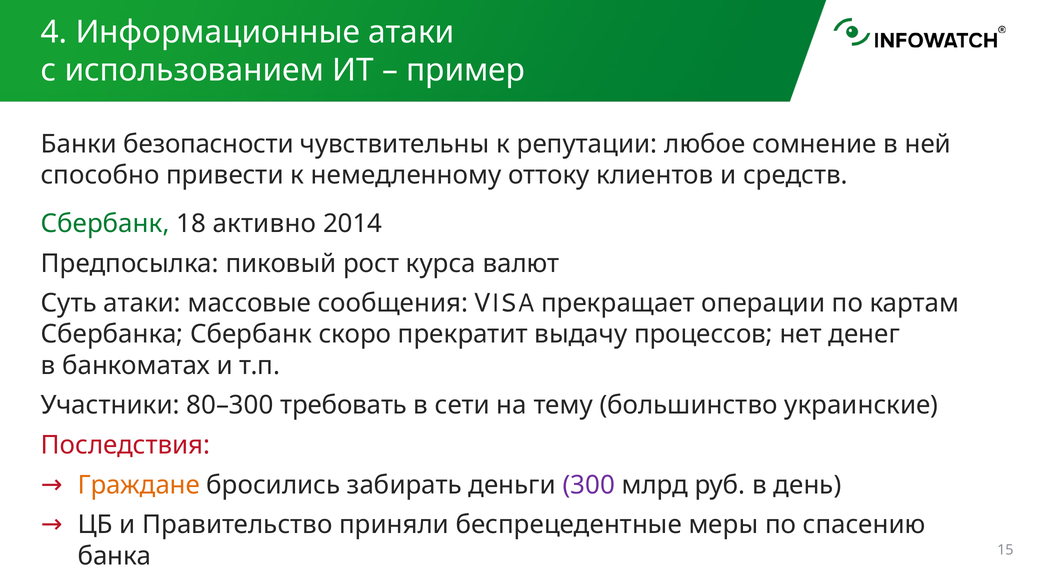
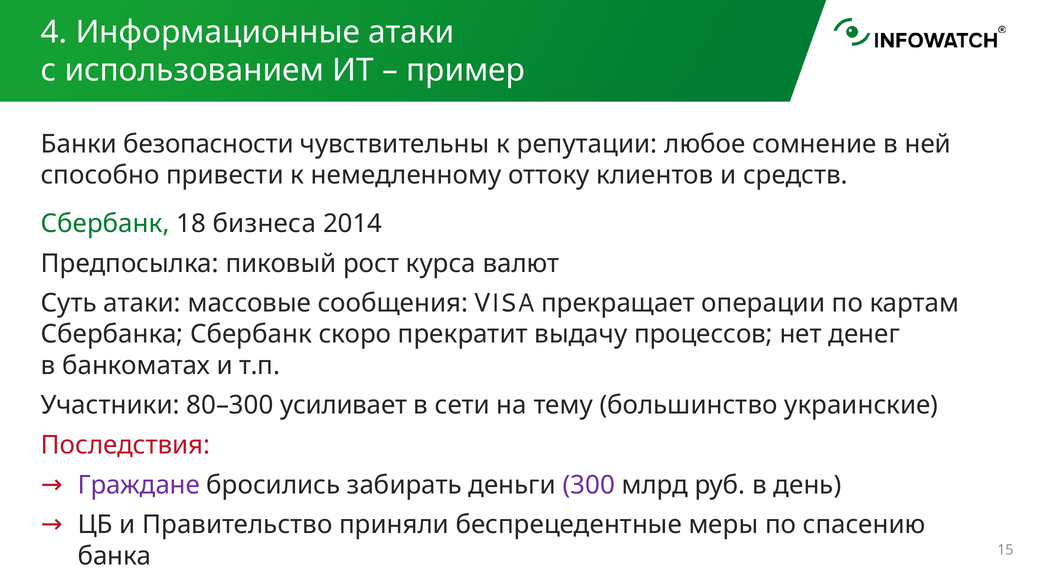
активно: активно -> бизнеса (264, 224)
требовать: требовать -> усиливает (344, 405)
Граждане colour: orange -> purple (139, 485)
